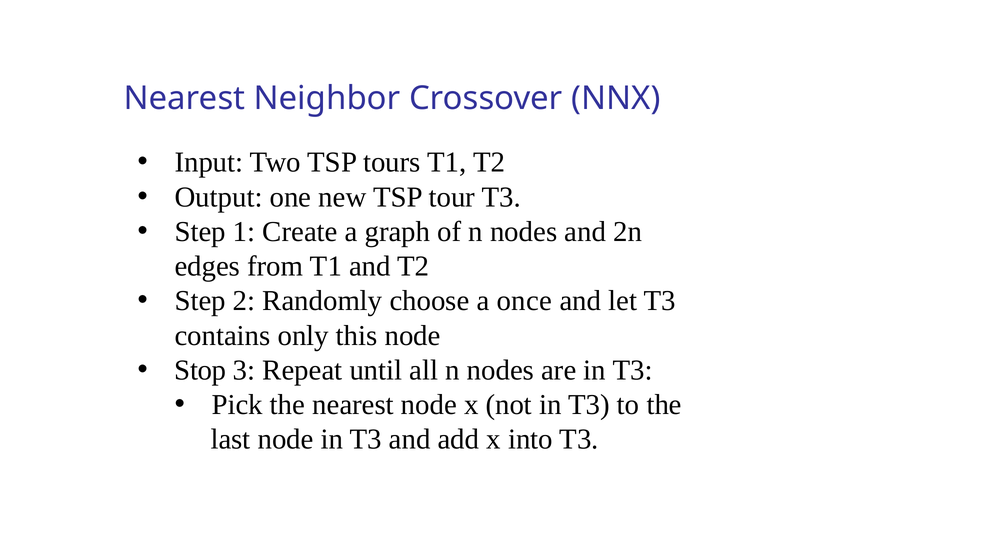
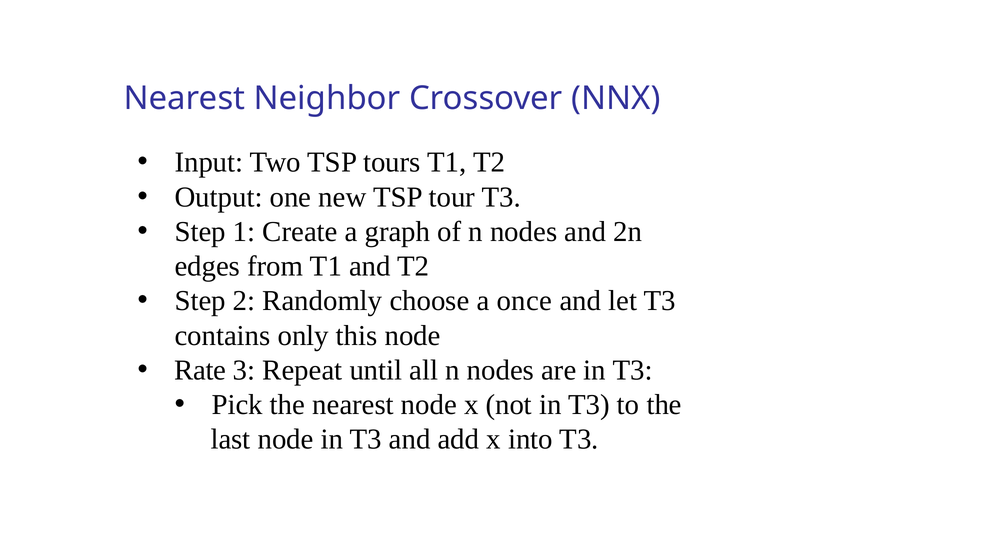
Stop: Stop -> Rate (200, 370)
